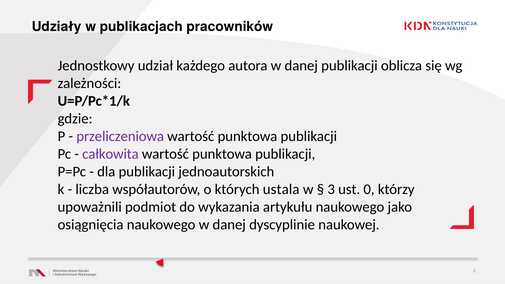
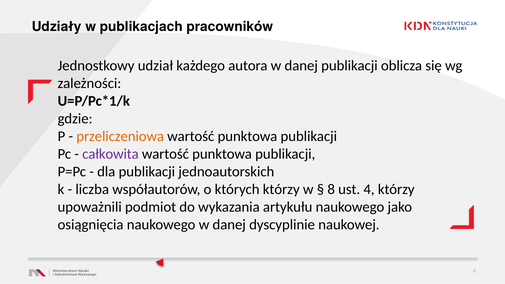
przeliczeniowa colour: purple -> orange (120, 136)
których ustala: ustala -> którzy (281, 189)
3: 3 -> 8 (331, 189)
ust 0: 0 -> 4 (369, 189)
